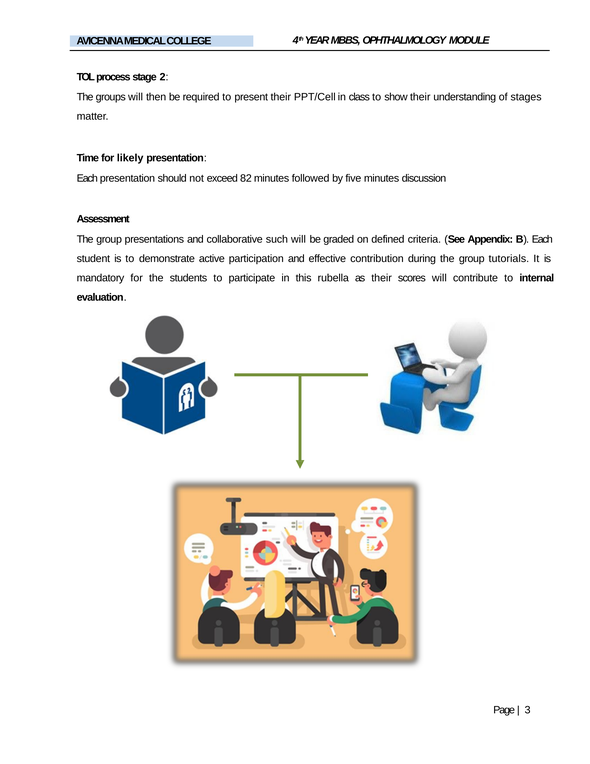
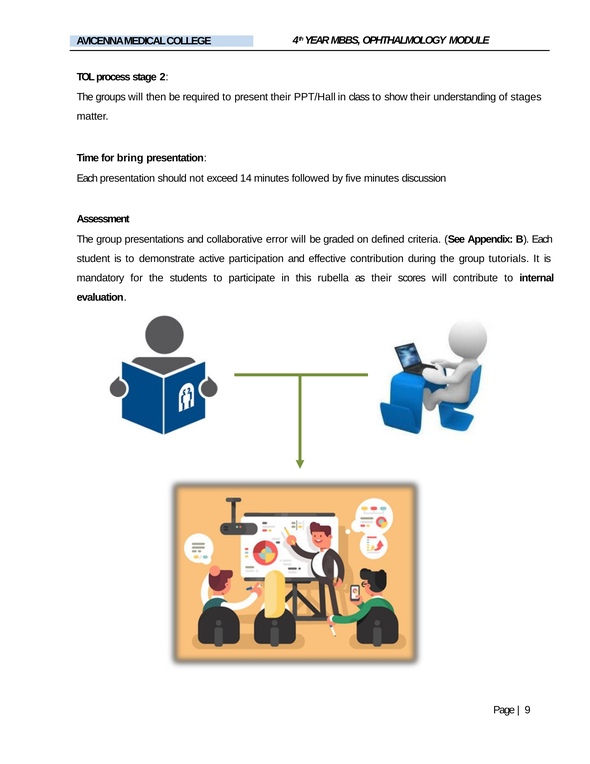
PPT/Cell: PPT/Cell -> PPT/Hall (315, 97)
likely: likely -> bring (130, 158)
82: 82 -> 14 (246, 178)
such: such -> error (277, 239)
3: 3 -> 9 (528, 710)
